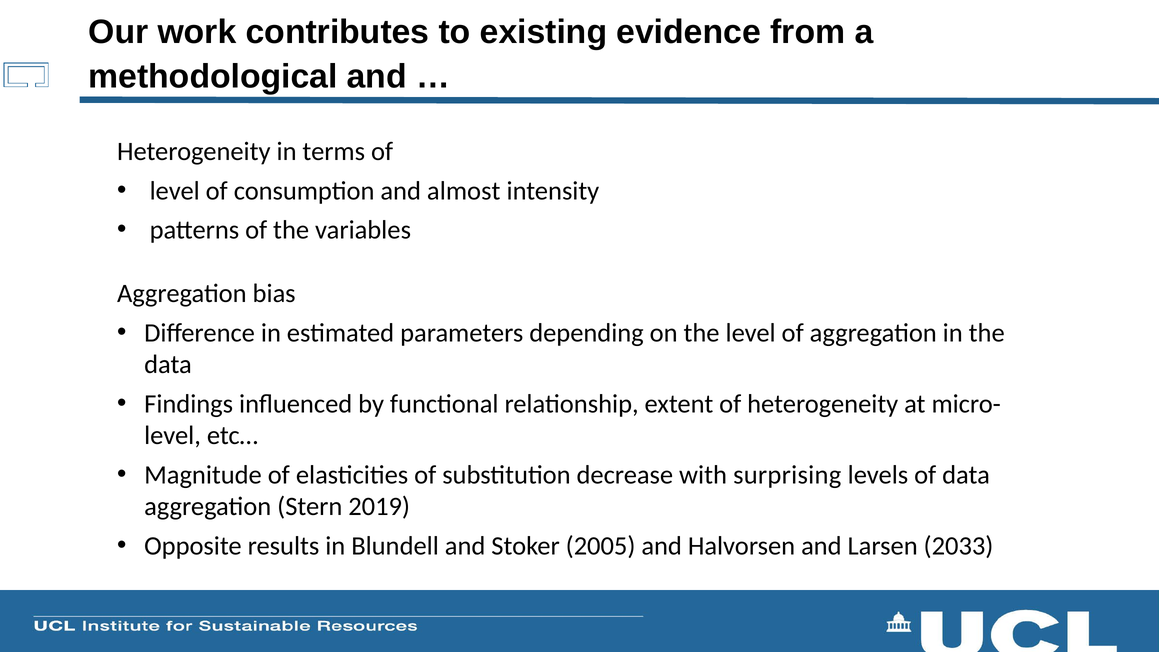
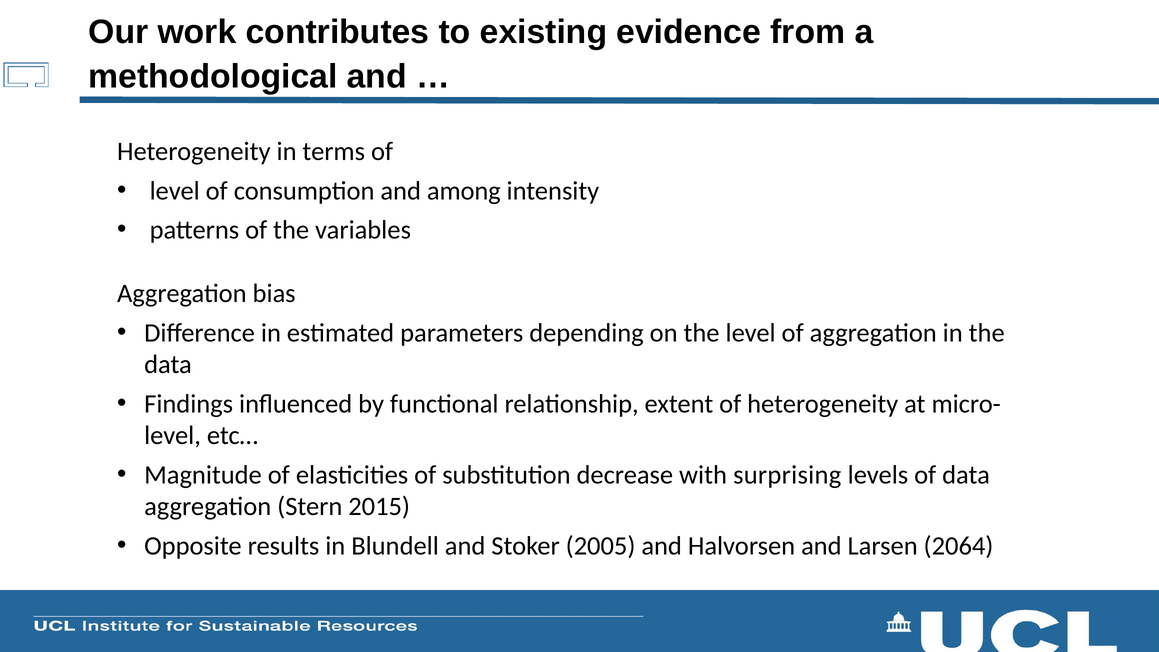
almost: almost -> among (464, 191)
2019: 2019 -> 2015 (379, 507)
2033: 2033 -> 2064 (959, 546)
